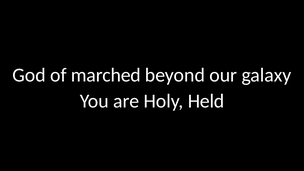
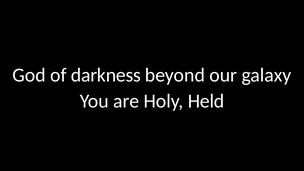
marched: marched -> darkness (106, 75)
